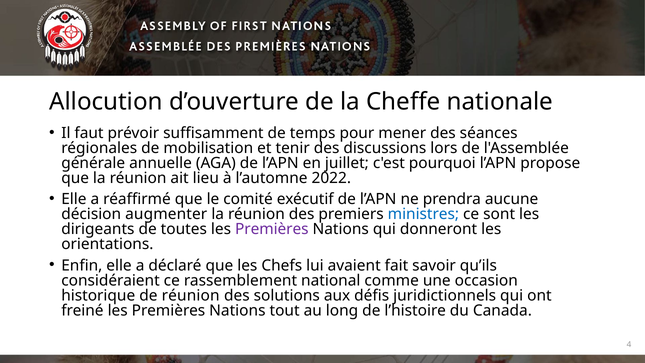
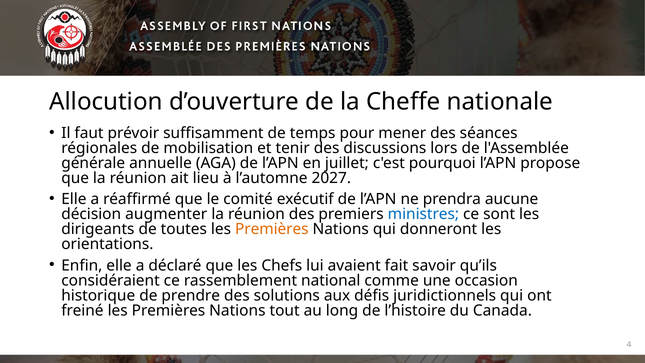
2022: 2022 -> 2027 (331, 178)
Premières colour: purple -> orange (272, 229)
de réunion: réunion -> prendre (191, 295)
